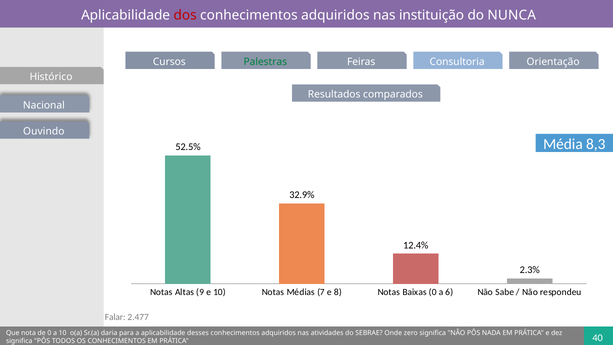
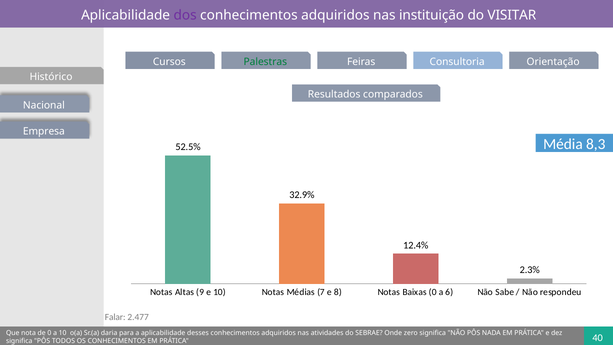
dos colour: red -> purple (185, 15)
NUNCA: NUNCA -> VISITAR (512, 15)
Ouvindo: Ouvindo -> Empresa (44, 131)
